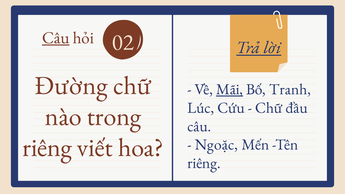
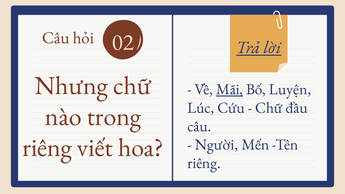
Câu underline: present -> none (56, 38)
Đường: Đường -> Nhưng (71, 86)
Tranh: Tranh -> Luyện (290, 89)
Ngoặc: Ngoặc -> Người (216, 145)
